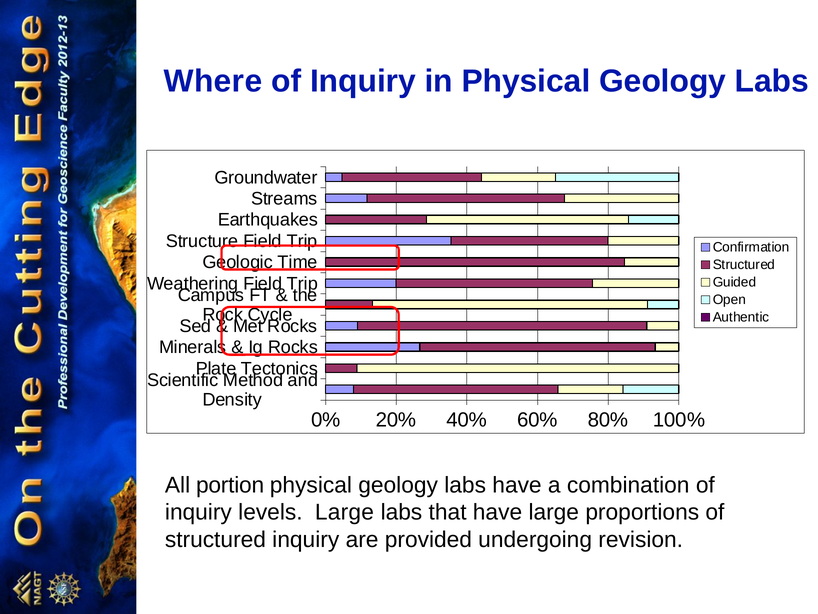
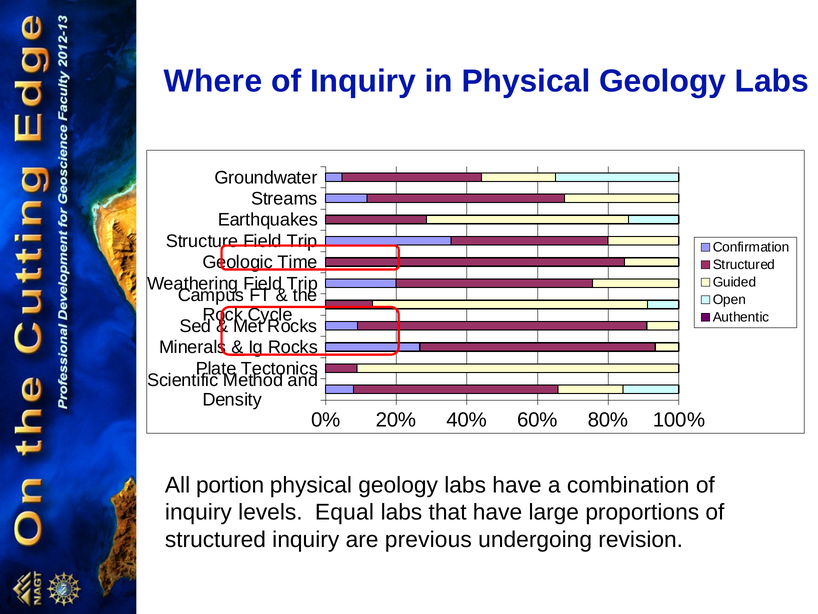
levels Large: Large -> Equal (344, 512)
provided: provided -> previous (428, 539)
